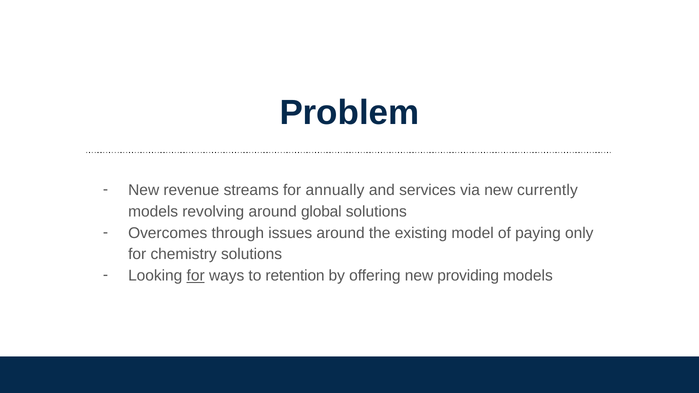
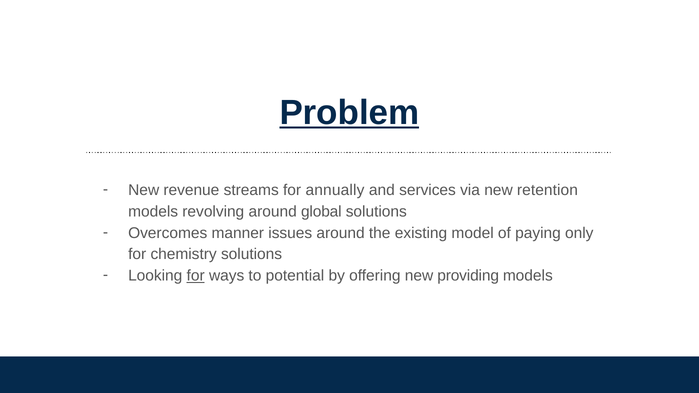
Problem underline: none -> present (349, 113)
currently: currently -> retention (547, 190)
through: through -> manner (238, 233)
retention: retention -> potential (295, 276)
